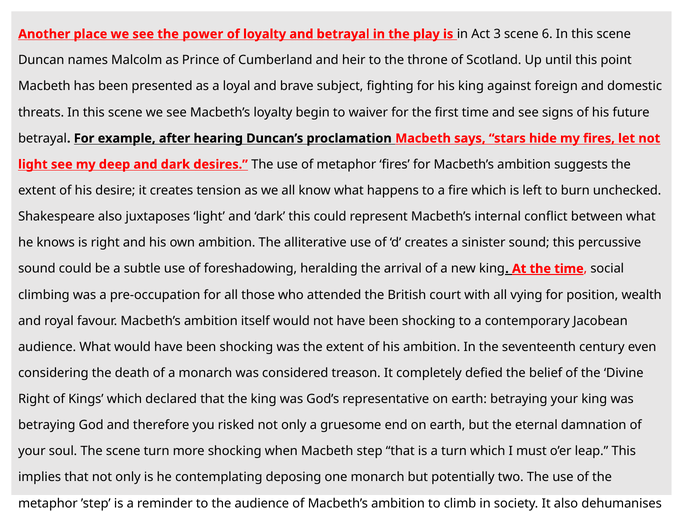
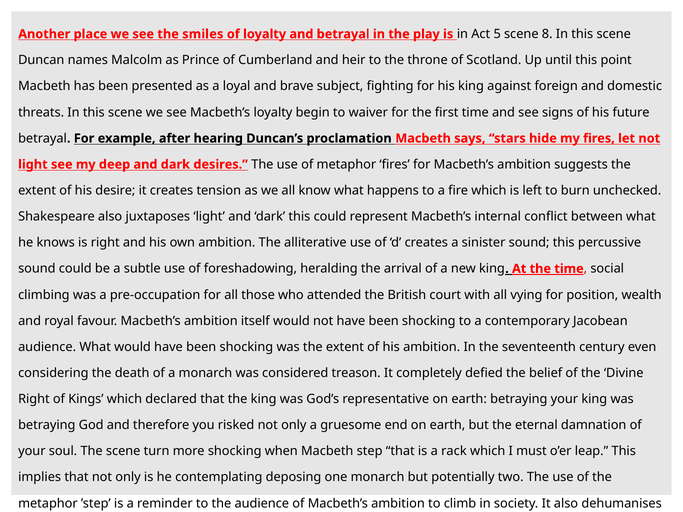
power: power -> smiles (203, 34)
3: 3 -> 5 (497, 34)
6: 6 -> 8 (547, 34)
a turn: turn -> rack (454, 451)
